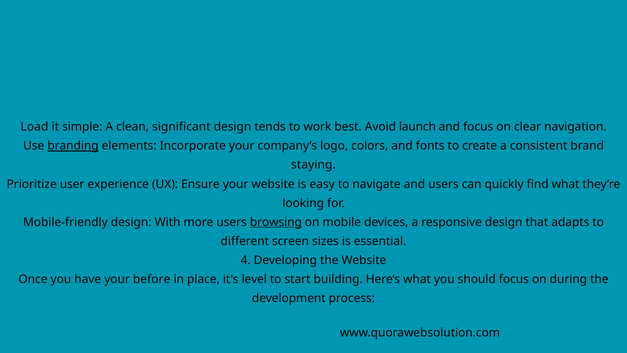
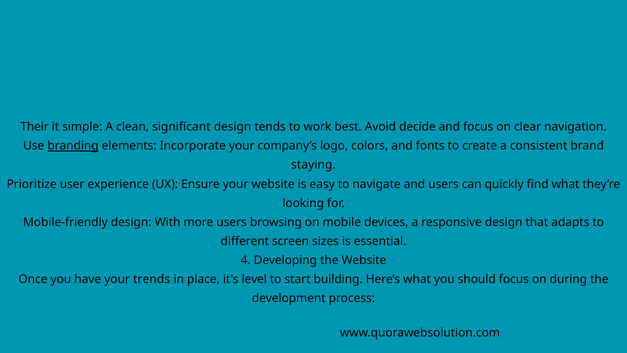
Load: Load -> Their (35, 127)
launch: launch -> decide (417, 127)
browsing underline: present -> none (276, 222)
before: before -> trends (152, 279)
